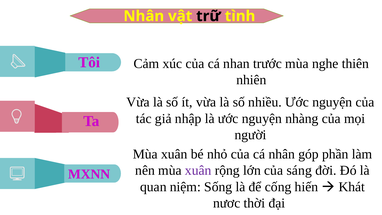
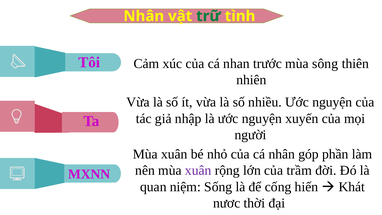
trữ colour: black -> green (209, 16)
nghe: nghe -> sông (325, 64)
nhàng: nhàng -> xuyến (302, 118)
sáng: sáng -> trầm (299, 170)
